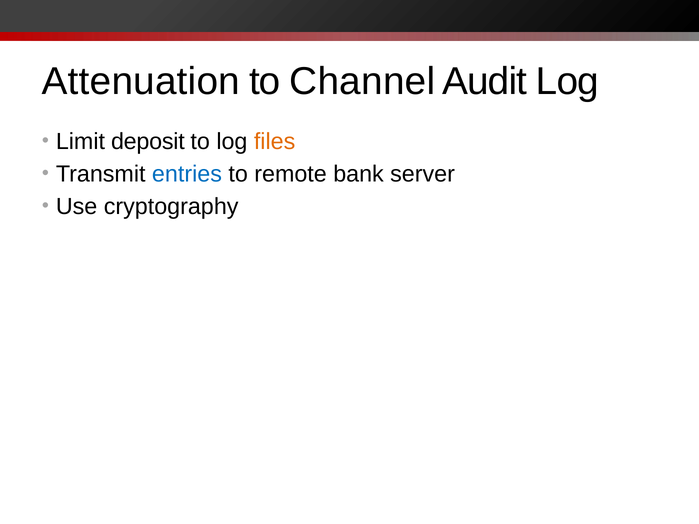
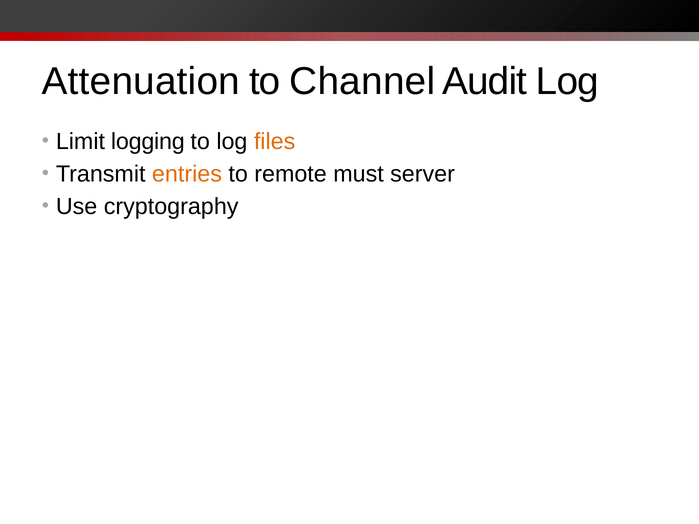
deposit: deposit -> logging (148, 141)
entries colour: blue -> orange (187, 174)
bank: bank -> must (359, 174)
